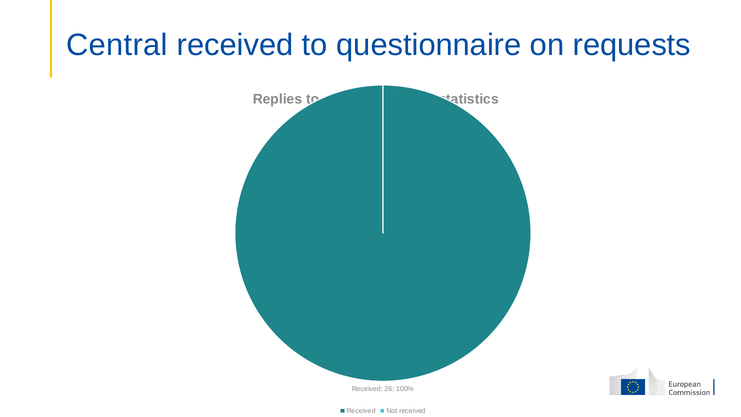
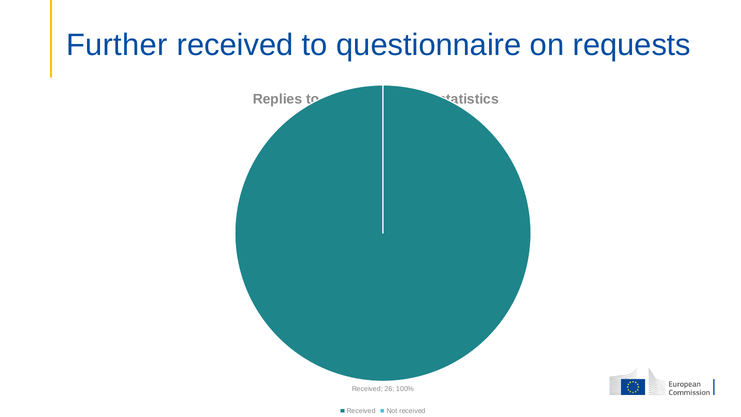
Central: Central -> Further (117, 45)
